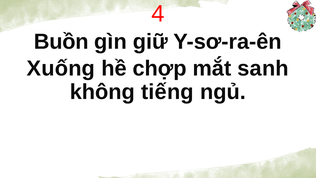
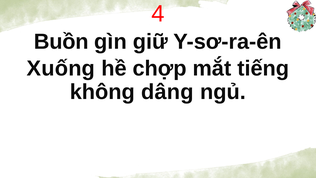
sanh: sanh -> tiếng (263, 68)
tiếng: tiếng -> dâng (167, 92)
